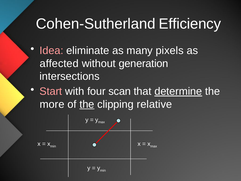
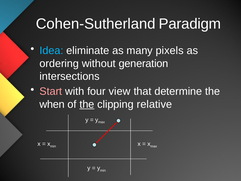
Efficiency: Efficiency -> Paradigm (190, 24)
Idea colour: pink -> light blue (51, 51)
affected: affected -> ordering (59, 63)
scan: scan -> view (120, 91)
determine underline: present -> none (178, 91)
more: more -> when (52, 104)
